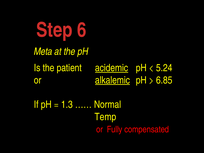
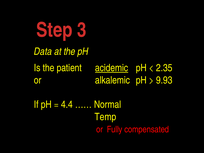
6: 6 -> 3 (82, 30)
Meta: Meta -> Data (43, 52)
5.24: 5.24 -> 2.35 (164, 68)
alkalemic underline: present -> none (113, 80)
6.85: 6.85 -> 9.93 (164, 80)
1.3: 1.3 -> 4.4 (67, 105)
